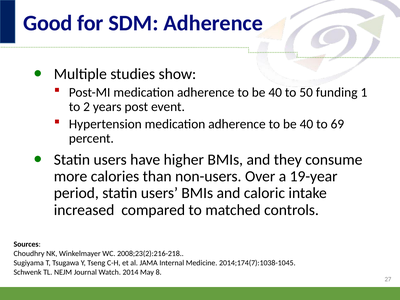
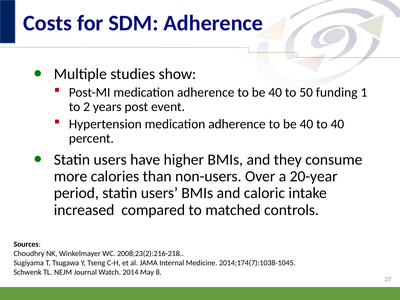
Good: Good -> Costs (48, 23)
to 69: 69 -> 40 (337, 124)
19-year: 19-year -> 20-year (314, 176)
